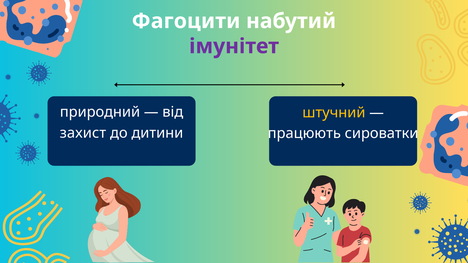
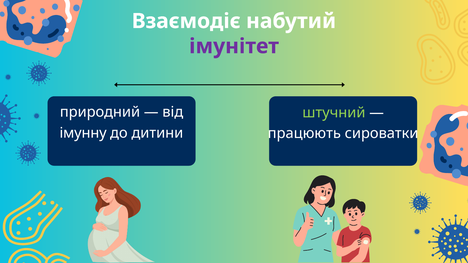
Фагоцити: Фагоцити -> Взаємодіє (186, 21)
штучний colour: yellow -> light green (334, 113)
захист: захист -> імунну (83, 133)
